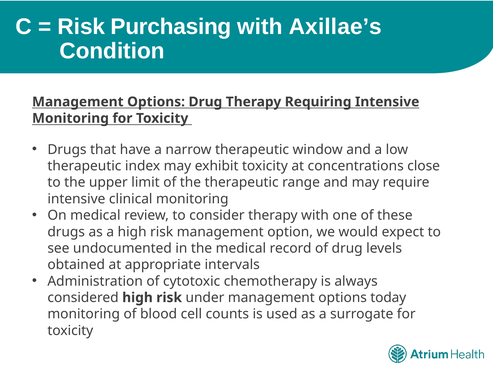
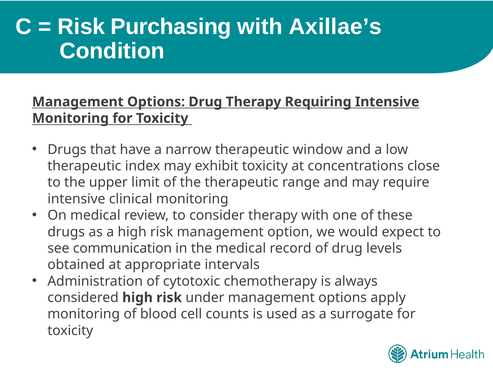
undocumented: undocumented -> communication (122, 248)
today: today -> apply (388, 297)
